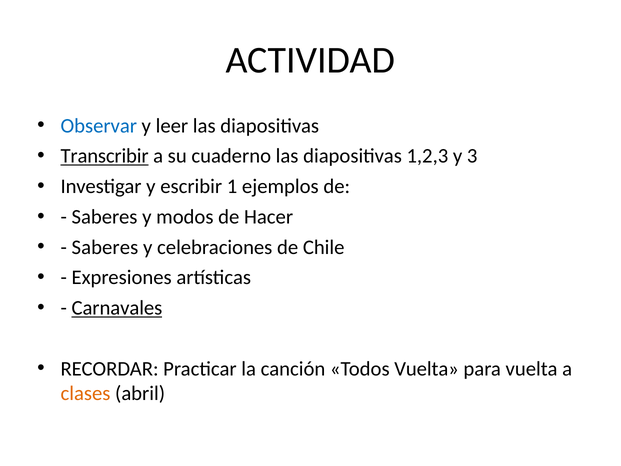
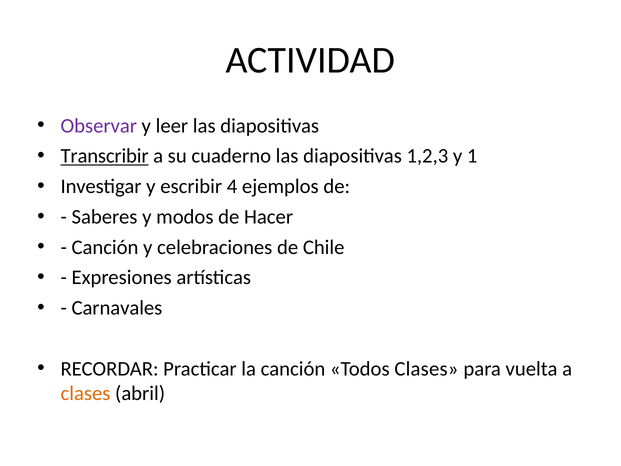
Observar colour: blue -> purple (99, 126)
3: 3 -> 1 (472, 156)
1: 1 -> 4 (232, 186)
Saberes: Saberes -> Canción (105, 247)
Carnavales underline: present -> none (117, 308)
Todos Vuelta: Vuelta -> Clases (426, 369)
